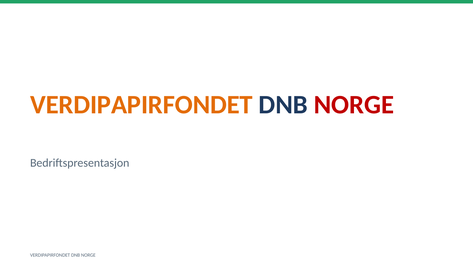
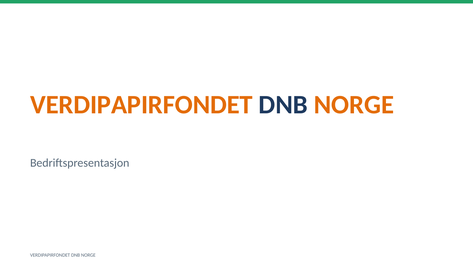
NORGE colour: red -> orange (354, 105)
